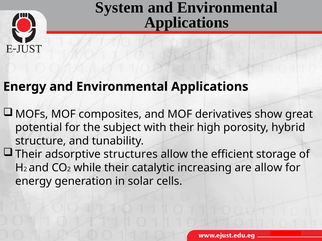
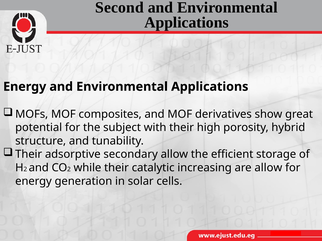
System: System -> Second (120, 8)
structures: structures -> secondary (131, 155)
